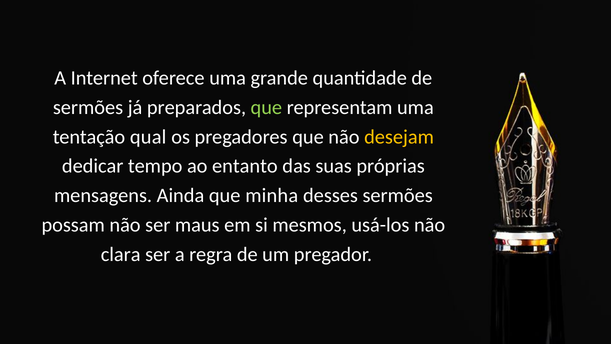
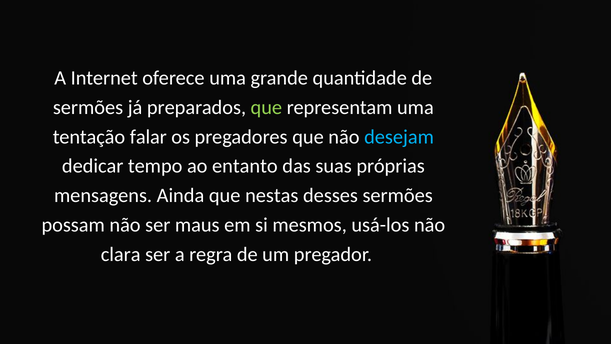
qual: qual -> falar (148, 137)
desejam colour: yellow -> light blue (399, 137)
minha: minha -> nestas (272, 195)
